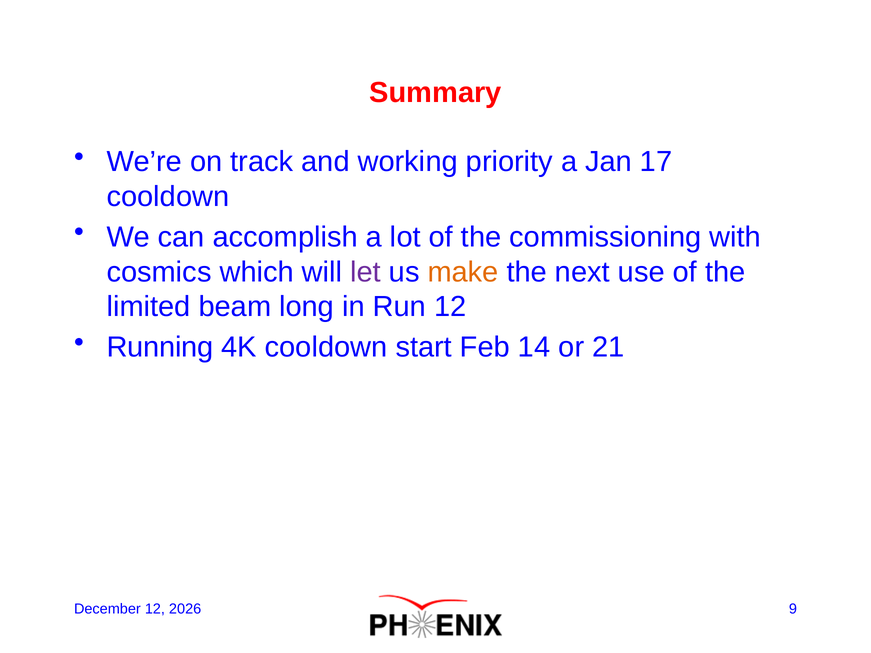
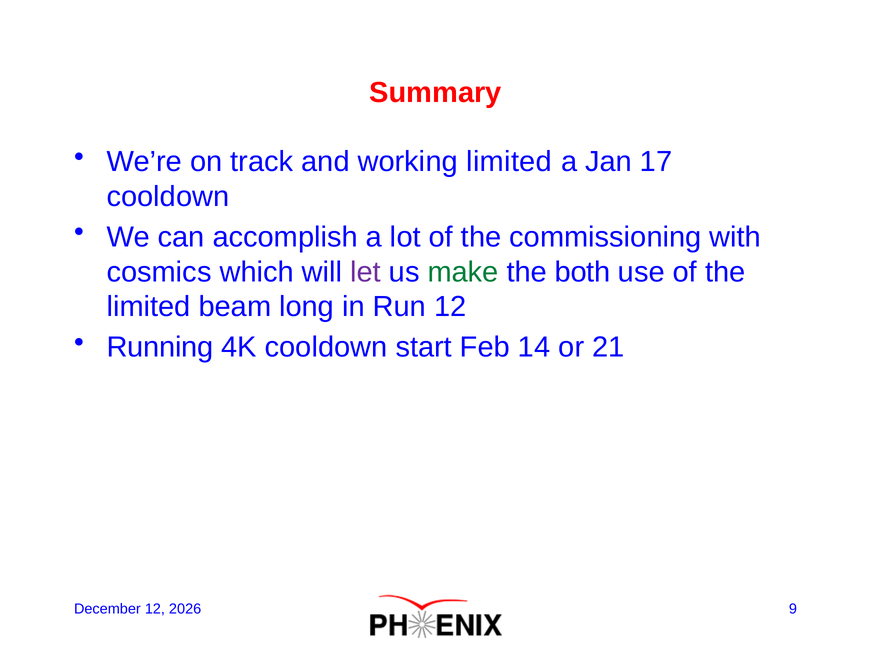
working priority: priority -> limited (509, 162)
make colour: orange -> green (463, 272)
next: next -> both (583, 272)
